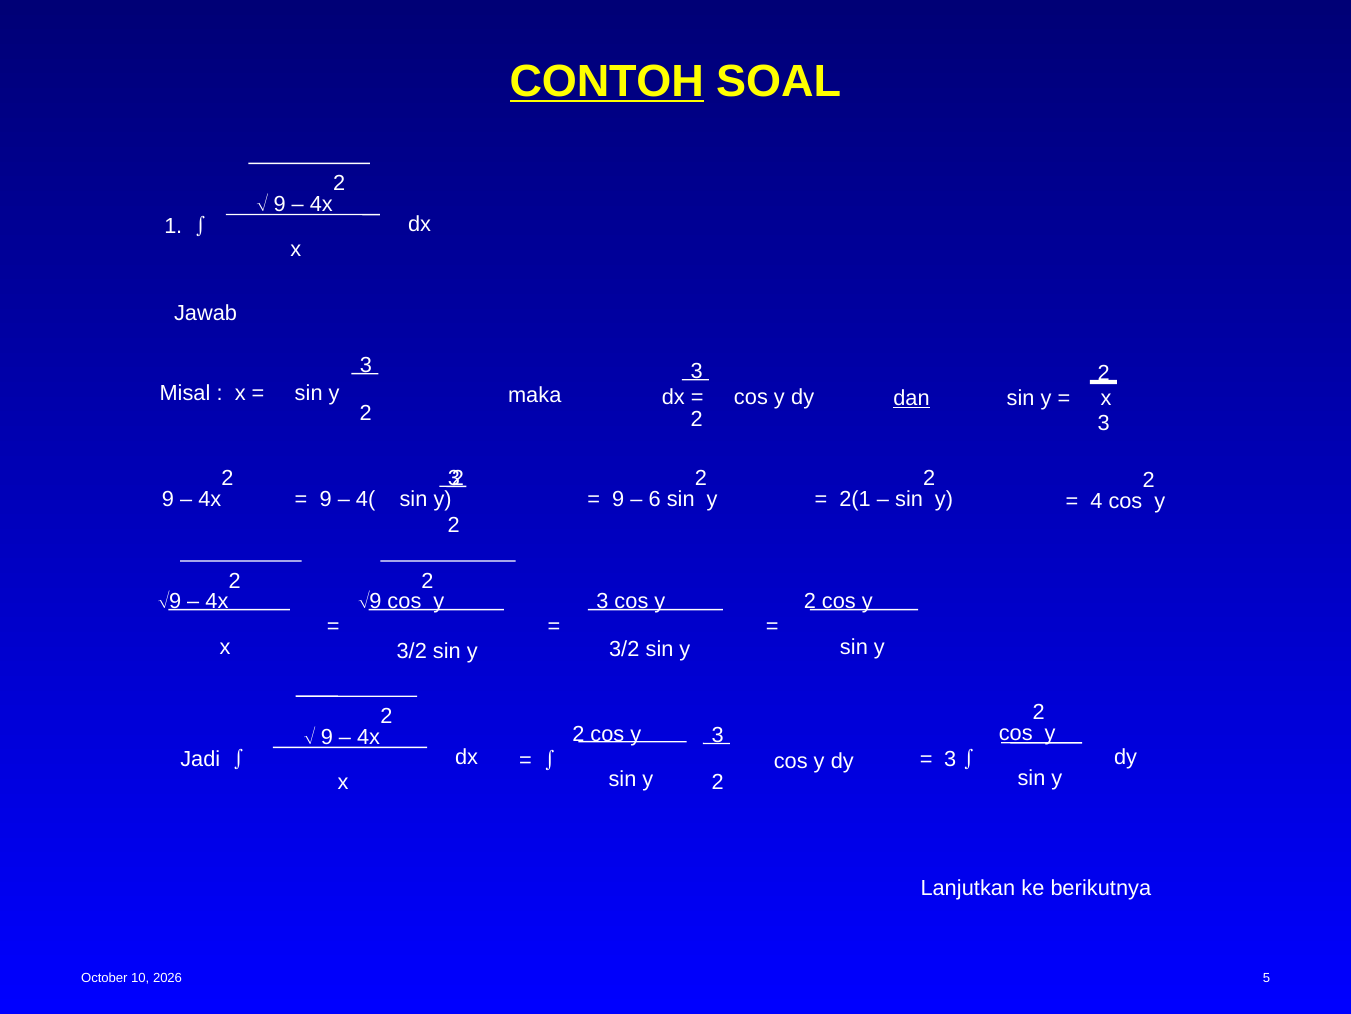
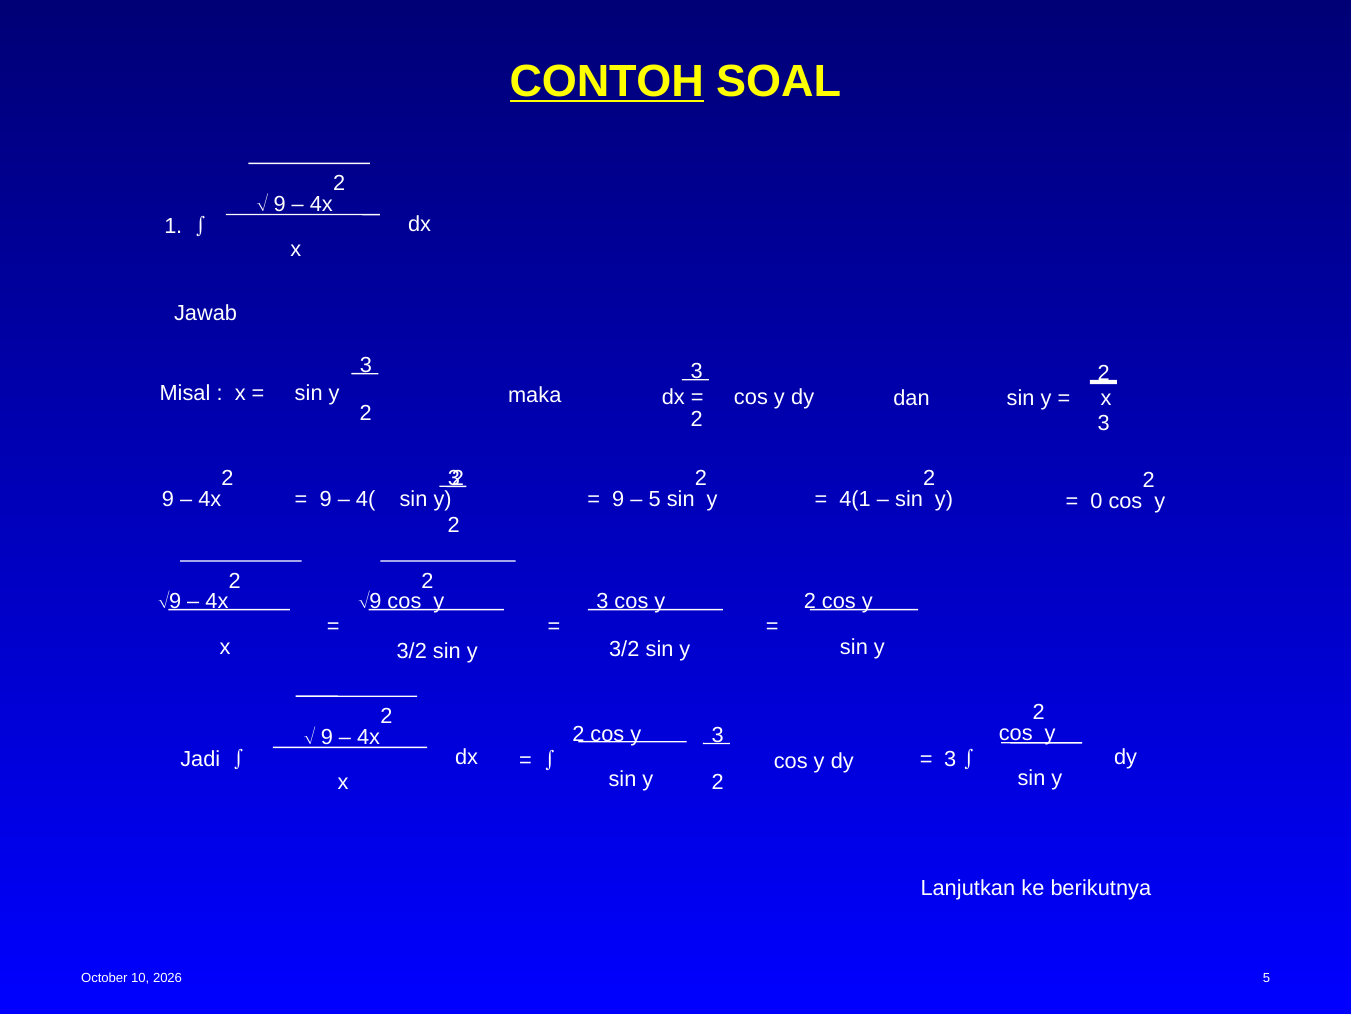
dan underline: present -> none (912, 398)
6: 6 -> 5 (655, 499)
2(1: 2(1 -> 4(1 (855, 499)
4: 4 -> 0 (1096, 501)
